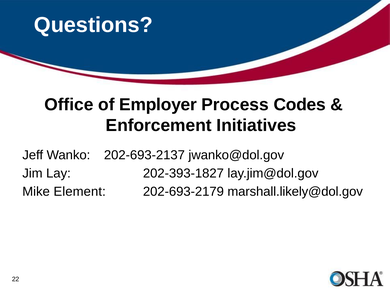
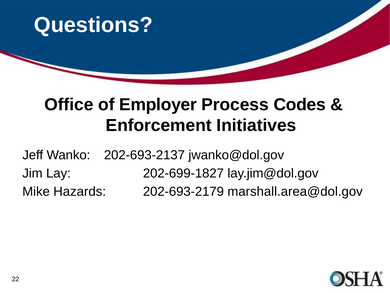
202-393-1827: 202-393-1827 -> 202-699-1827 (183, 173)
Element: Element -> Hazards (80, 191)
marshall.likely@dol.gov: marshall.likely@dol.gov -> marshall.area@dol.gov (295, 191)
